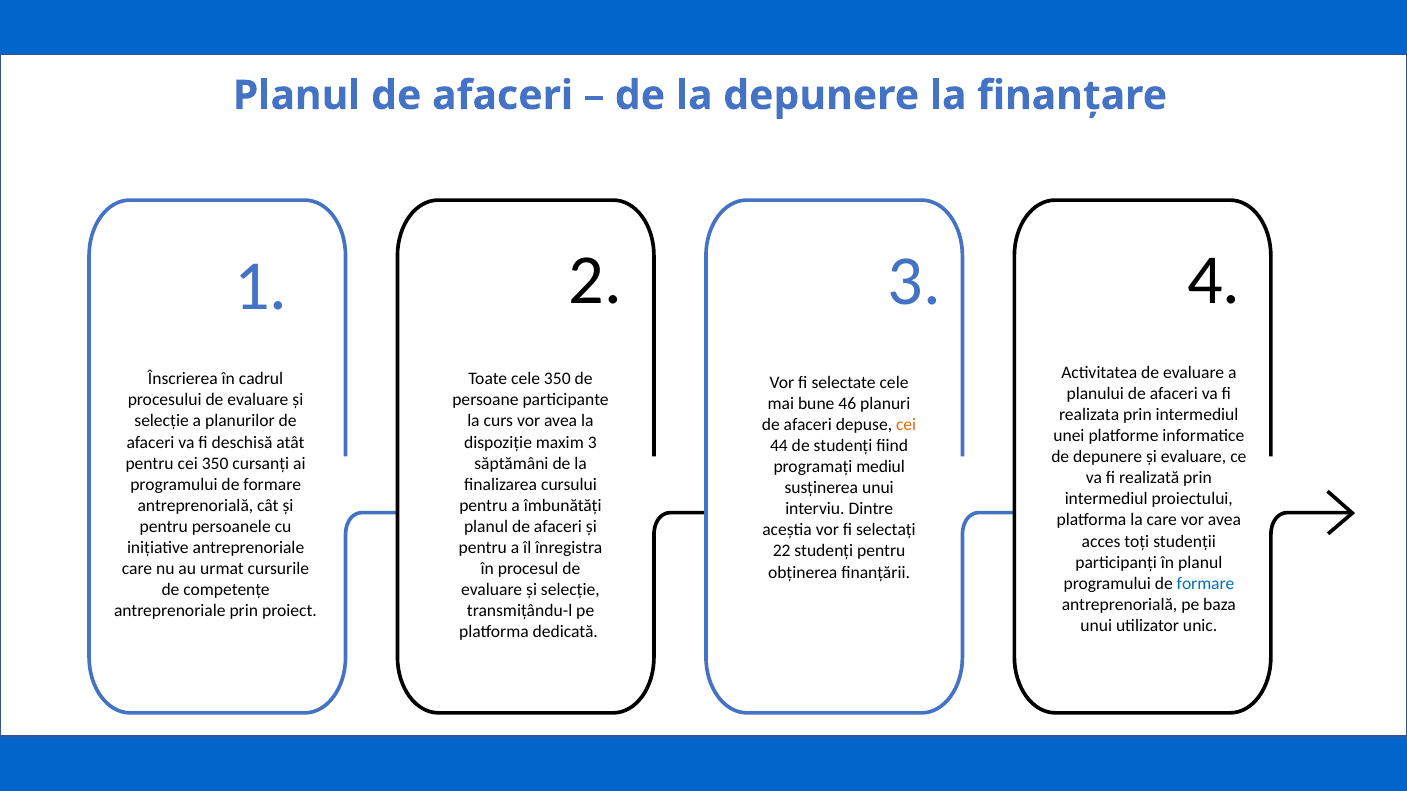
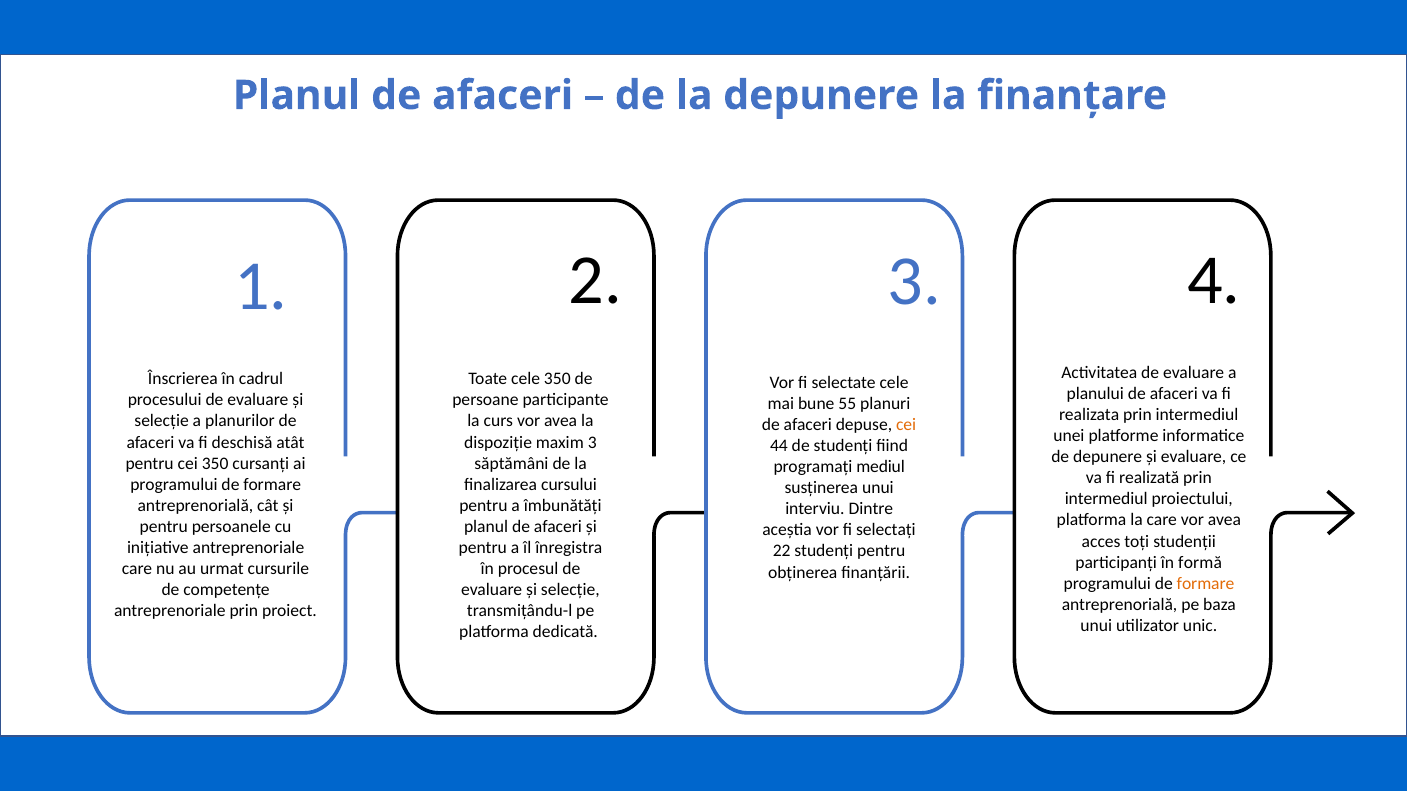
46: 46 -> 55 (847, 404)
în planul: planul -> formă (1200, 563)
formare colour: blue -> orange (1206, 584)
